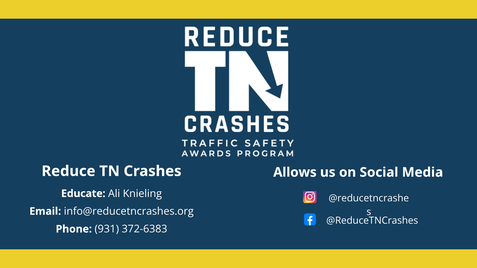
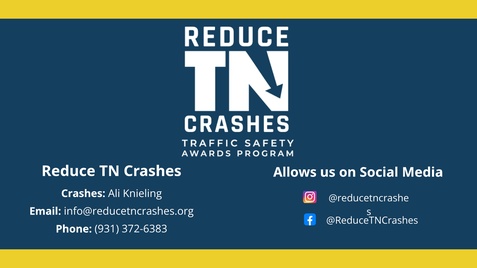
Educate: Educate -> Crashes (83, 194)
